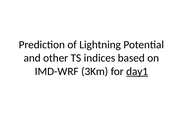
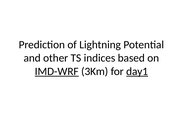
IMD-WRF underline: none -> present (57, 72)
